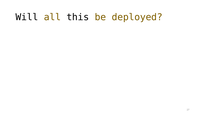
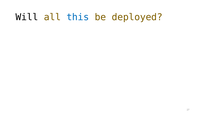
this colour: black -> blue (78, 17)
